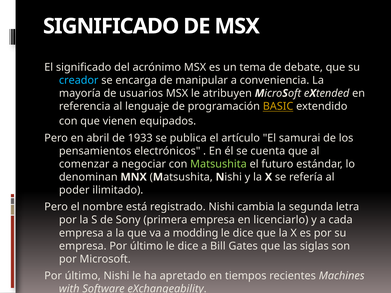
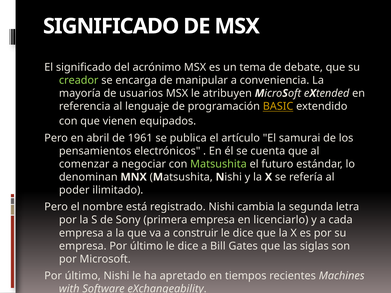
creador colour: light blue -> light green (79, 80)
1933: 1933 -> 1961 (140, 138)
modding: modding -> construir (196, 233)
